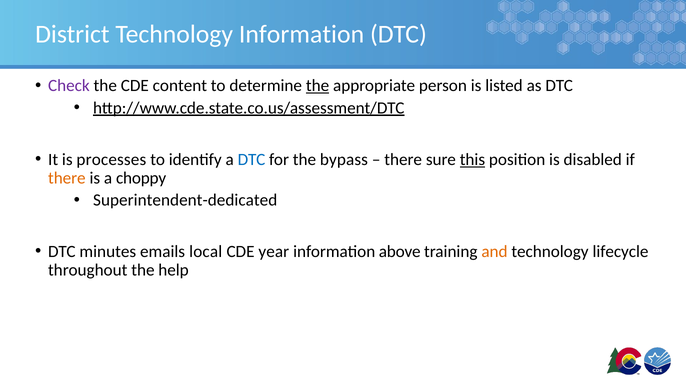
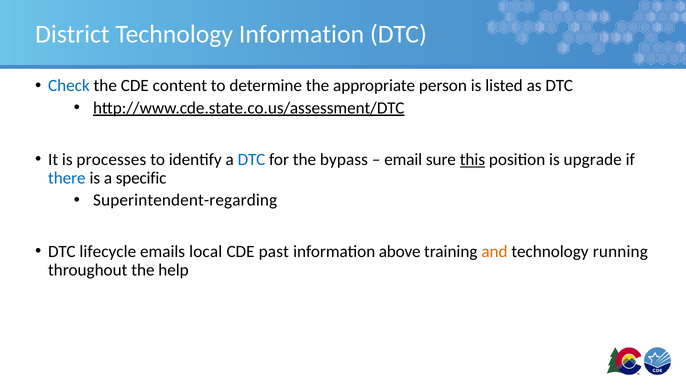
Check colour: purple -> blue (69, 86)
the underline: present -> none (318, 86)
there: there -> email (403, 159)
disabled: disabled -> upgrade (593, 159)
there colour: orange -> blue (67, 178)
choppy: choppy -> specific (141, 178)
Superintendent-dedicated: Superintendent-dedicated -> Superintendent-regarding (185, 200)
minutes: minutes -> lifecycle (108, 251)
year: year -> past (274, 251)
lifecycle: lifecycle -> running (620, 251)
